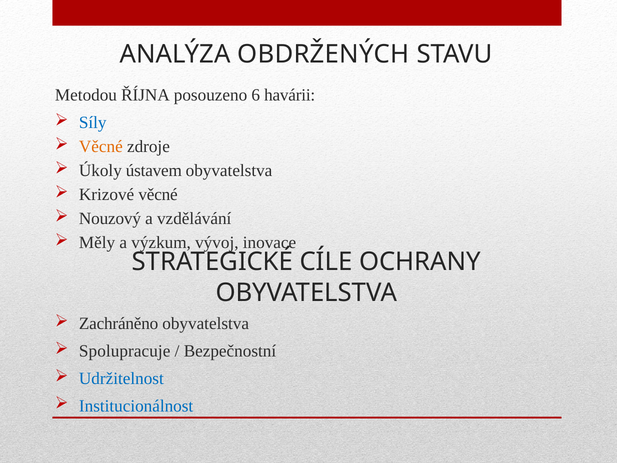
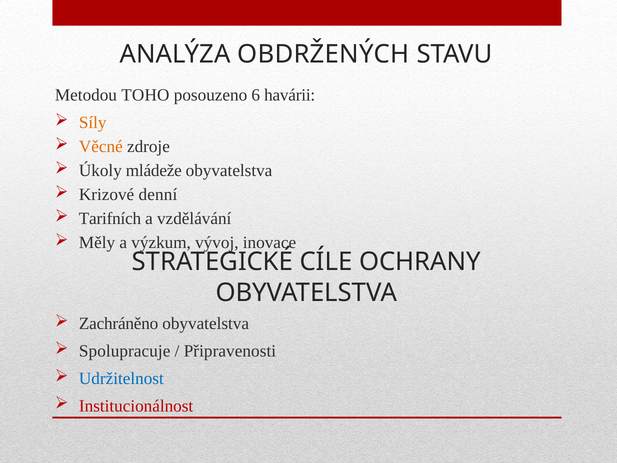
ŘÍJNA: ŘÍJNA -> TOHO (145, 95)
Síly colour: blue -> orange (93, 123)
ústavem: ústavem -> mládeže (154, 171)
Krizové věcné: věcné -> denní (158, 195)
Nouzový: Nouzový -> Tarifních (110, 219)
Bezpečnostní: Bezpečnostní -> Připravenosti (230, 351)
Institucionálnost colour: blue -> red (136, 406)
